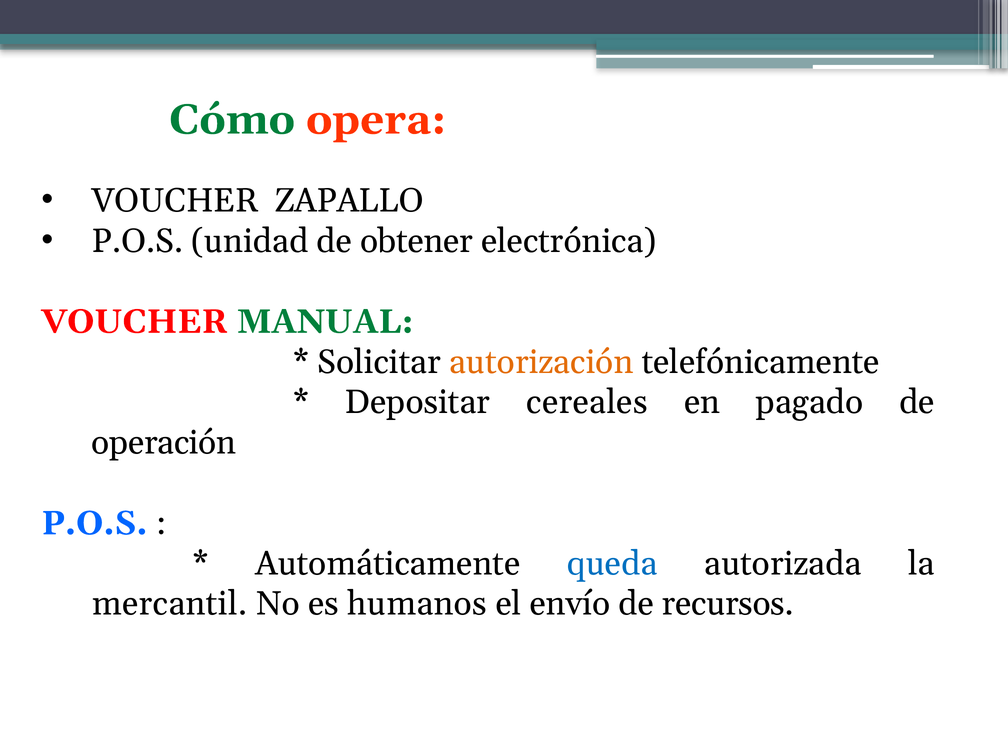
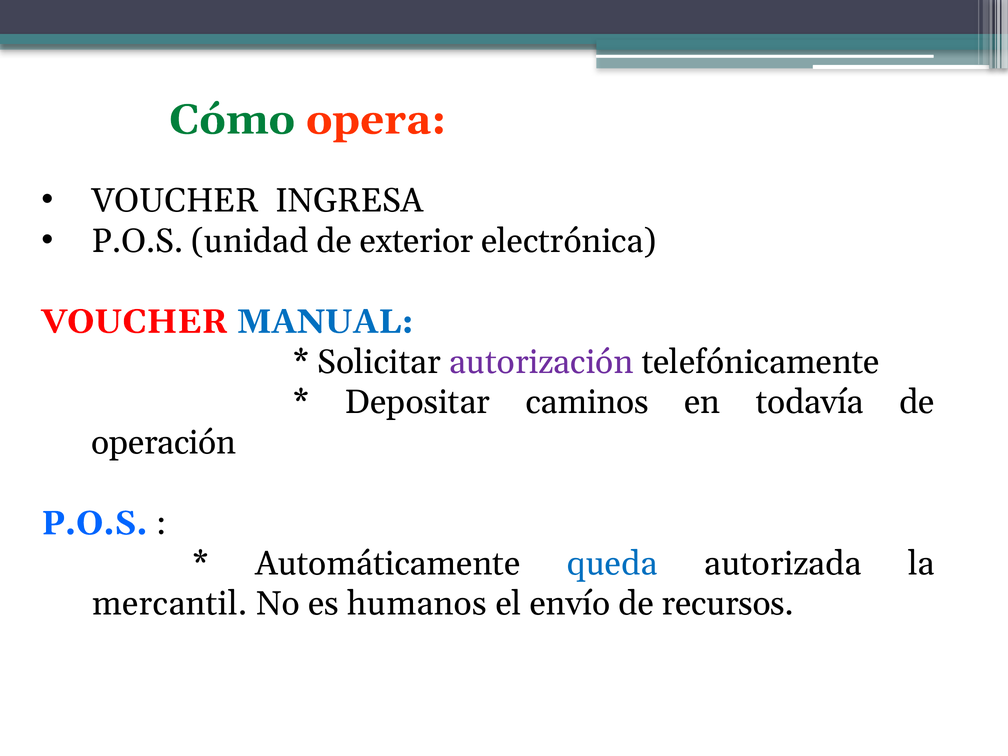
ZAPALLO: ZAPALLO -> INGRESA (349, 201)
obtener: obtener -> exterior (417, 241)
MANUAL colour: green -> blue (325, 322)
autorización colour: orange -> purple (541, 362)
cereales: cereales -> caminos (587, 402)
pagado: pagado -> todavía (810, 402)
